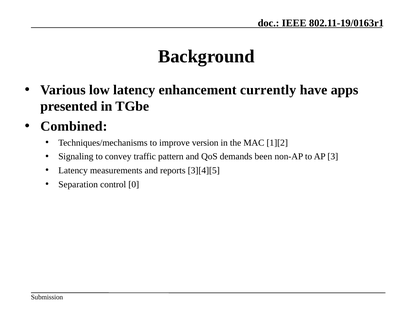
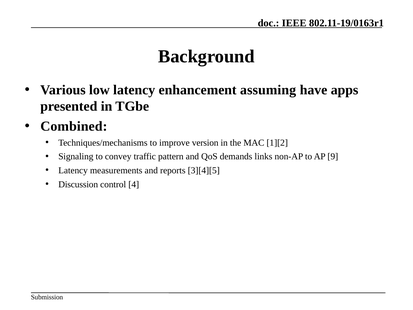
currently: currently -> assuming (268, 90)
been: been -> links (263, 156)
3: 3 -> 9 (333, 156)
Separation: Separation -> Discussion (78, 184)
0: 0 -> 4 (134, 184)
